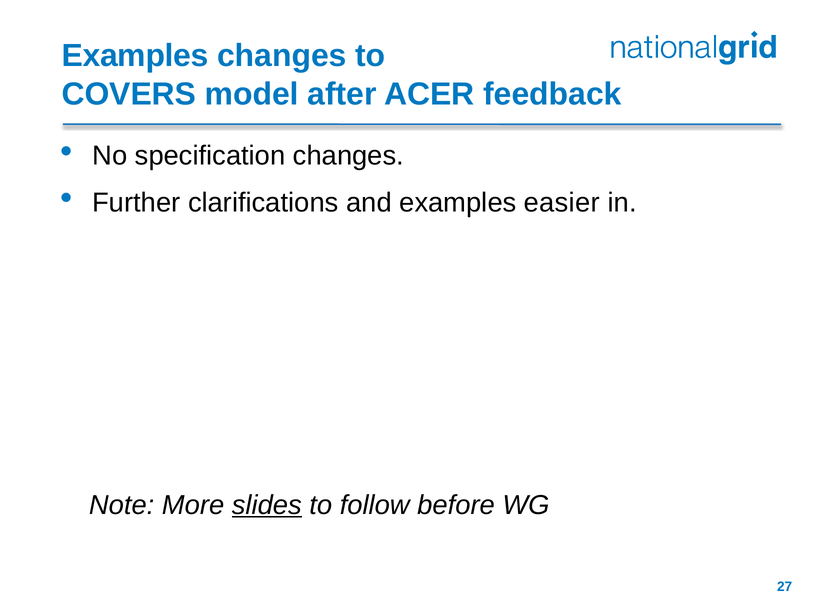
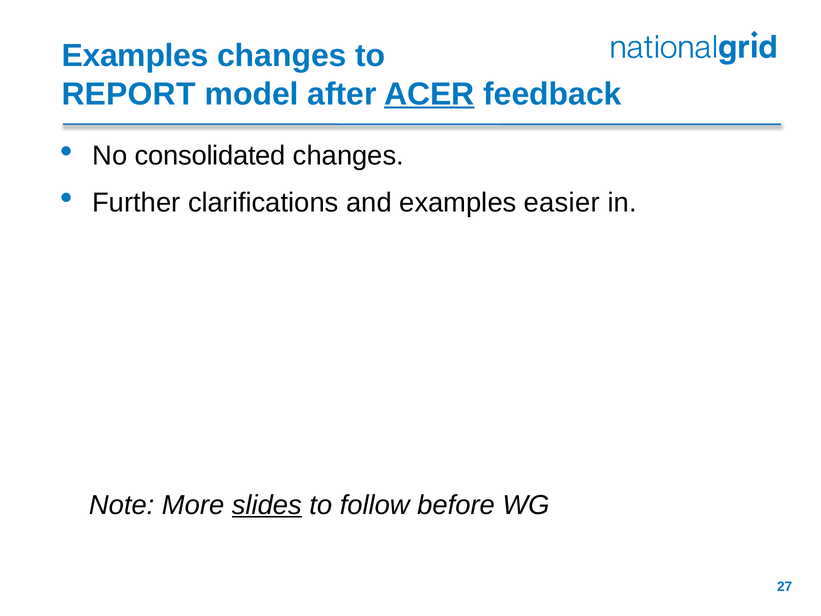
COVERS: COVERS -> REPORT (129, 94)
ACER underline: none -> present (429, 94)
specification: specification -> consolidated (210, 156)
